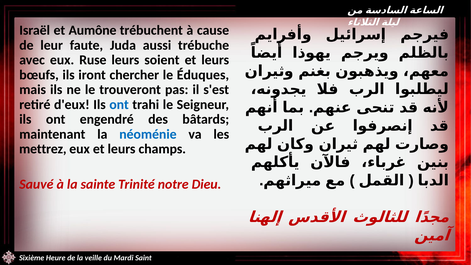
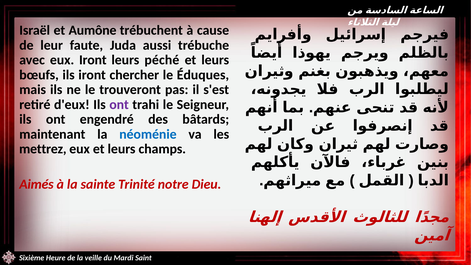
eux Ruse: Ruse -> Iront (93, 60)
soient: soient -> péché (162, 60)
ont colour: blue -> purple (119, 104)
Sauvé: Sauvé -> Aimés (36, 184)
